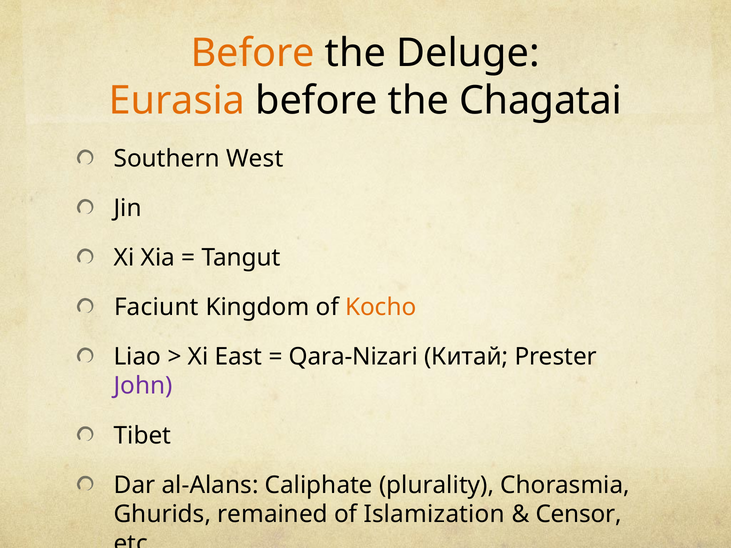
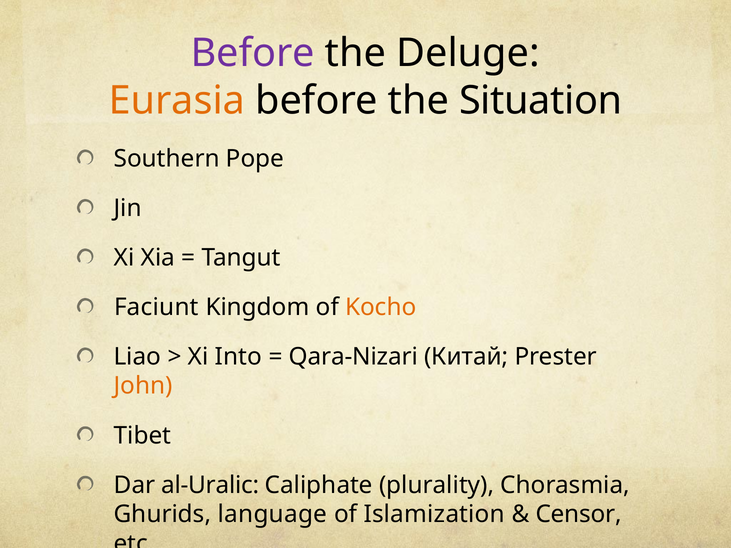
Before colour: orange -> purple (253, 53)
Chagatai: Chagatai -> Situation (541, 101)
West: West -> Pope (255, 159)
East: East -> Into (238, 357)
John colour: purple -> orange (143, 386)
al-Alans: al-Alans -> al-Uralic (210, 485)
remained: remained -> language (272, 514)
